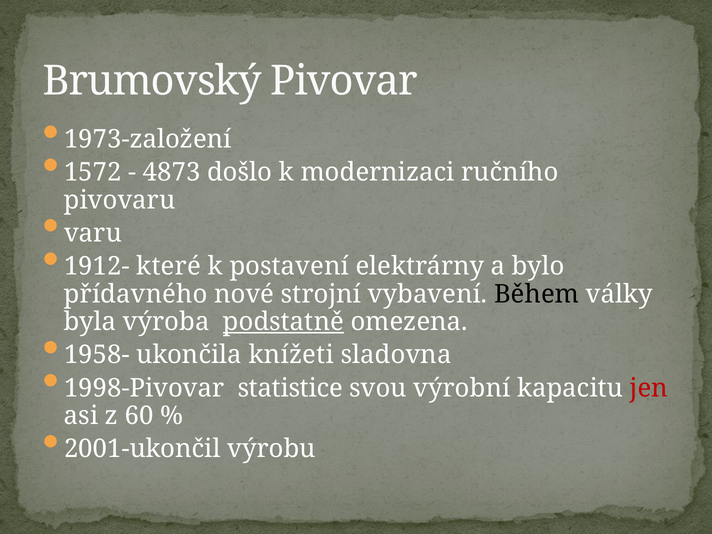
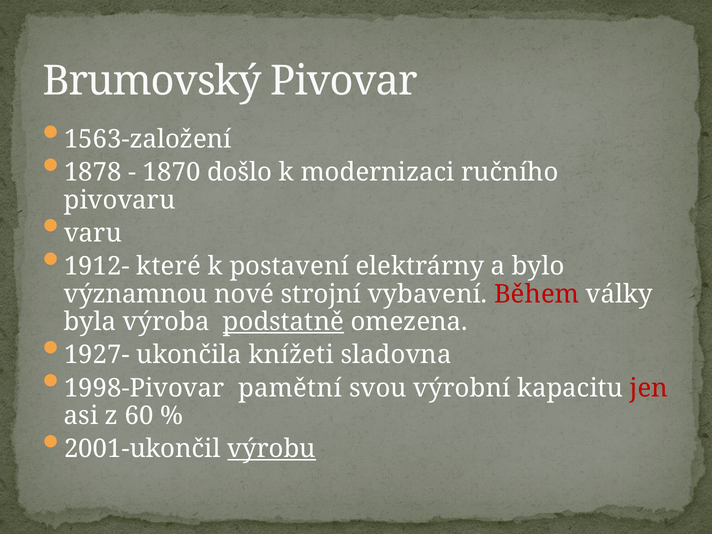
1973-založení: 1973-založení -> 1563-založení (148, 139)
1572: 1572 -> 1878 (93, 172)
4873: 4873 -> 1870 (172, 172)
přídavného: přídavného -> významnou (136, 294)
Během colour: black -> red (537, 294)
1958-: 1958- -> 1927- (97, 355)
statistice: statistice -> pamětní (290, 388)
výrobu underline: none -> present (272, 449)
